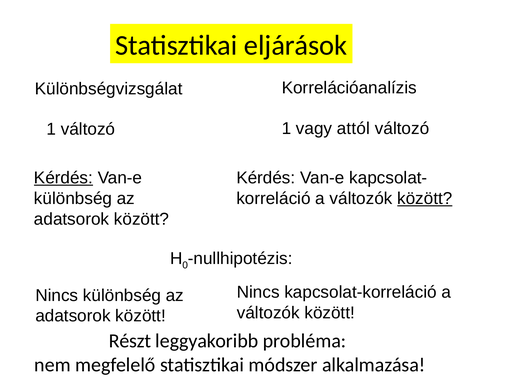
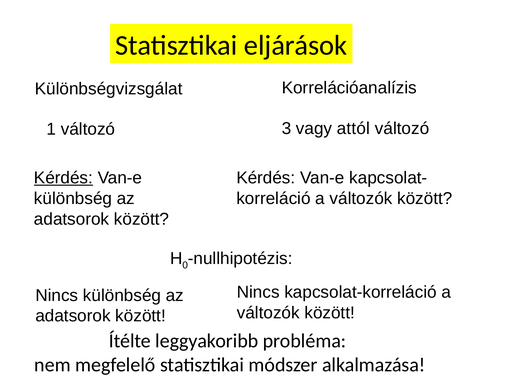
változó 1: 1 -> 3 (286, 128)
között underline: present -> none (425, 198)
Részt: Részt -> Ítélte (130, 340)
